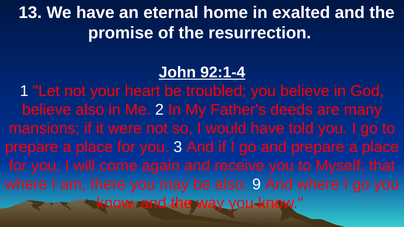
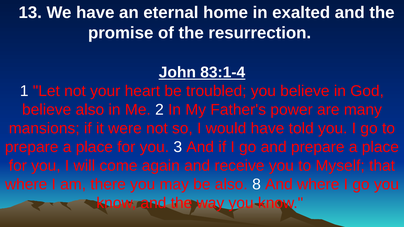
92:1-4: 92:1-4 -> 83:1-4 (223, 72)
deeds: deeds -> power (292, 110)
9: 9 -> 8 (256, 185)
